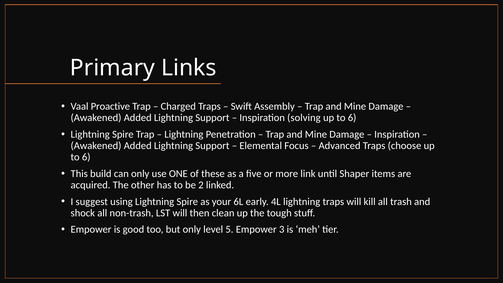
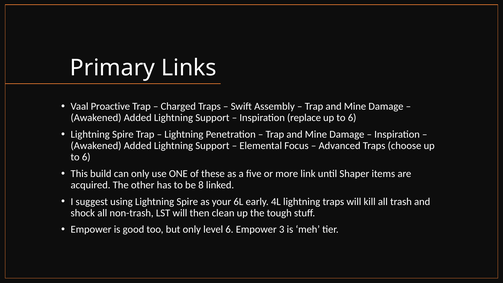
solving: solving -> replace (304, 118)
2: 2 -> 8 (201, 185)
level 5: 5 -> 6 (229, 229)
